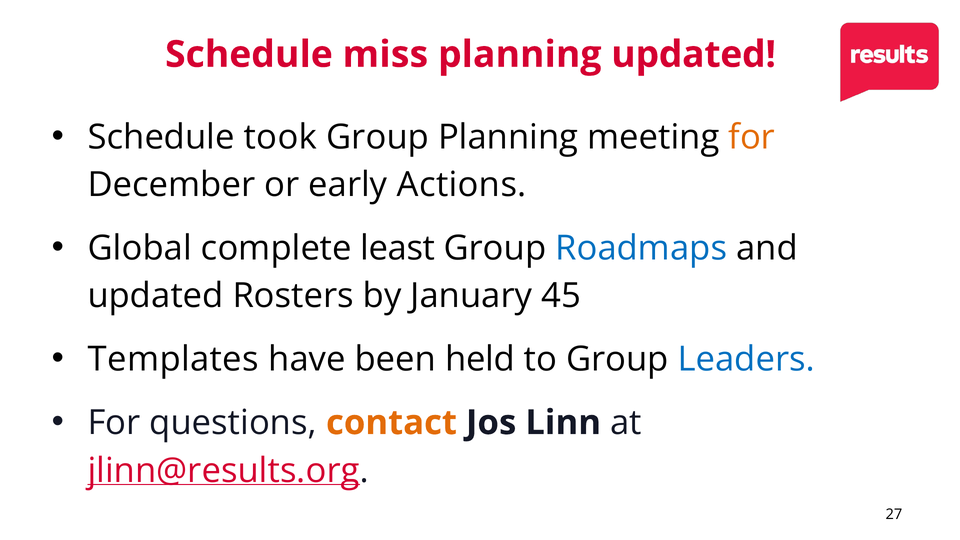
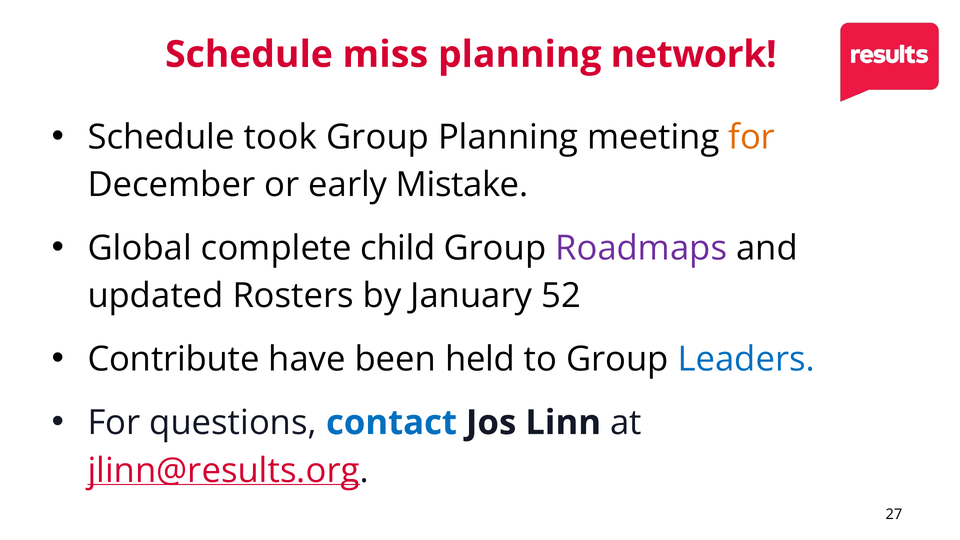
planning updated: updated -> network (694, 55)
Actions: Actions -> Mistake (462, 185)
least: least -> child (398, 248)
Roadmaps colour: blue -> purple (641, 248)
45: 45 -> 52 (561, 296)
Templates: Templates -> Contribute (174, 359)
contact colour: orange -> blue (392, 423)
